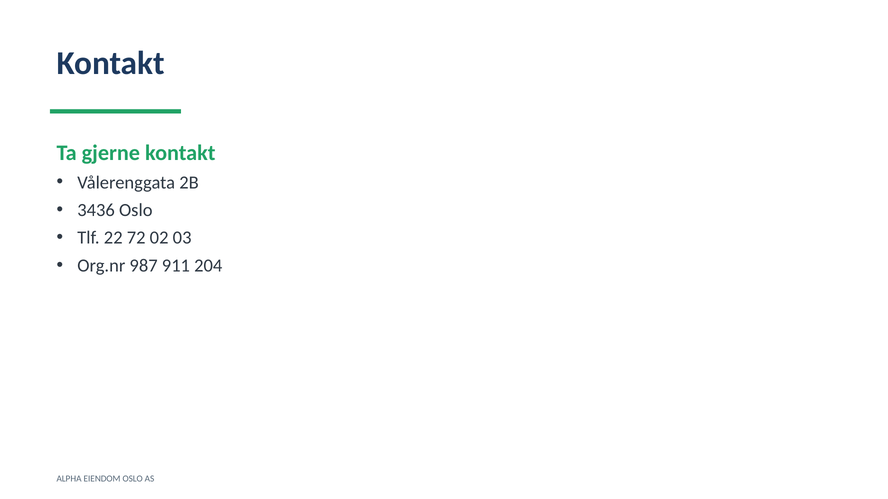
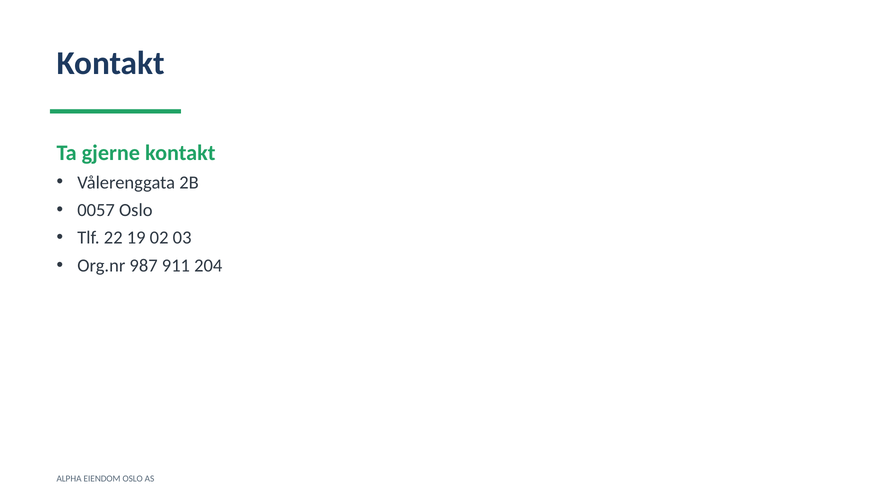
3436: 3436 -> 0057 (96, 210)
72: 72 -> 19 (136, 238)
